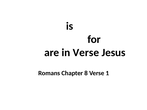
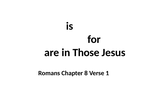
in Verse: Verse -> Those (86, 53)
